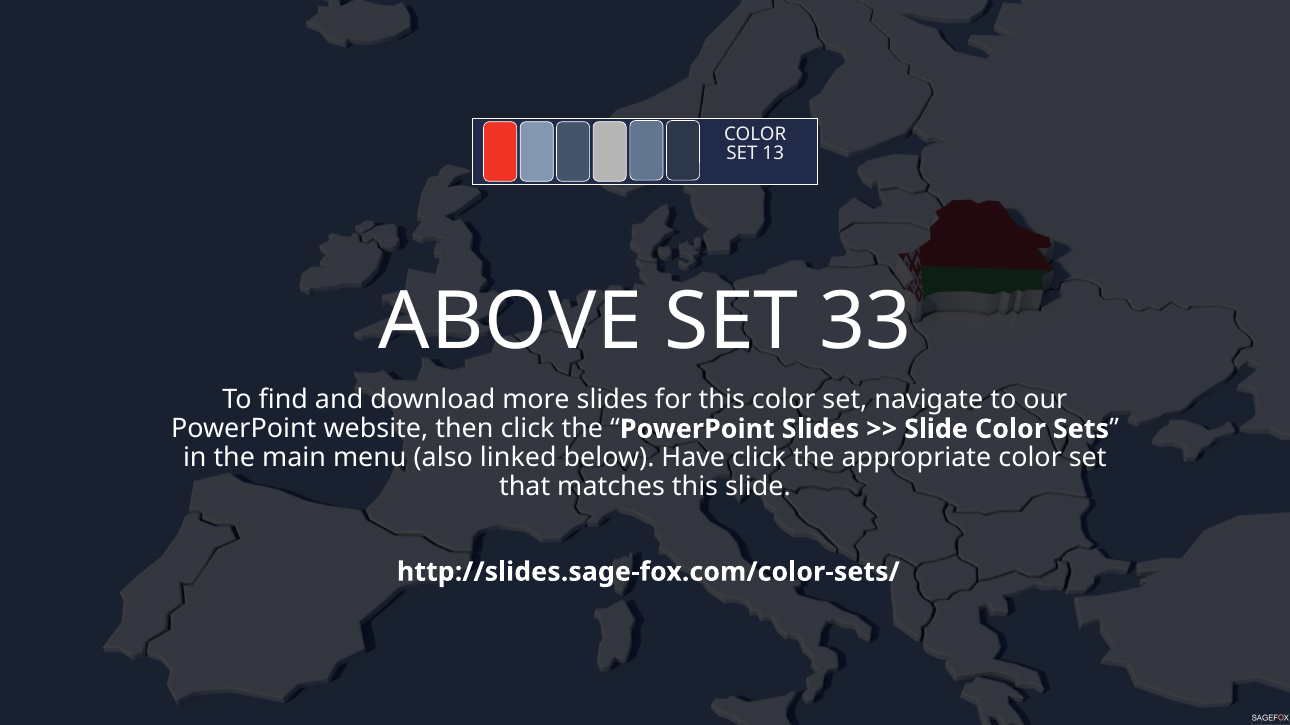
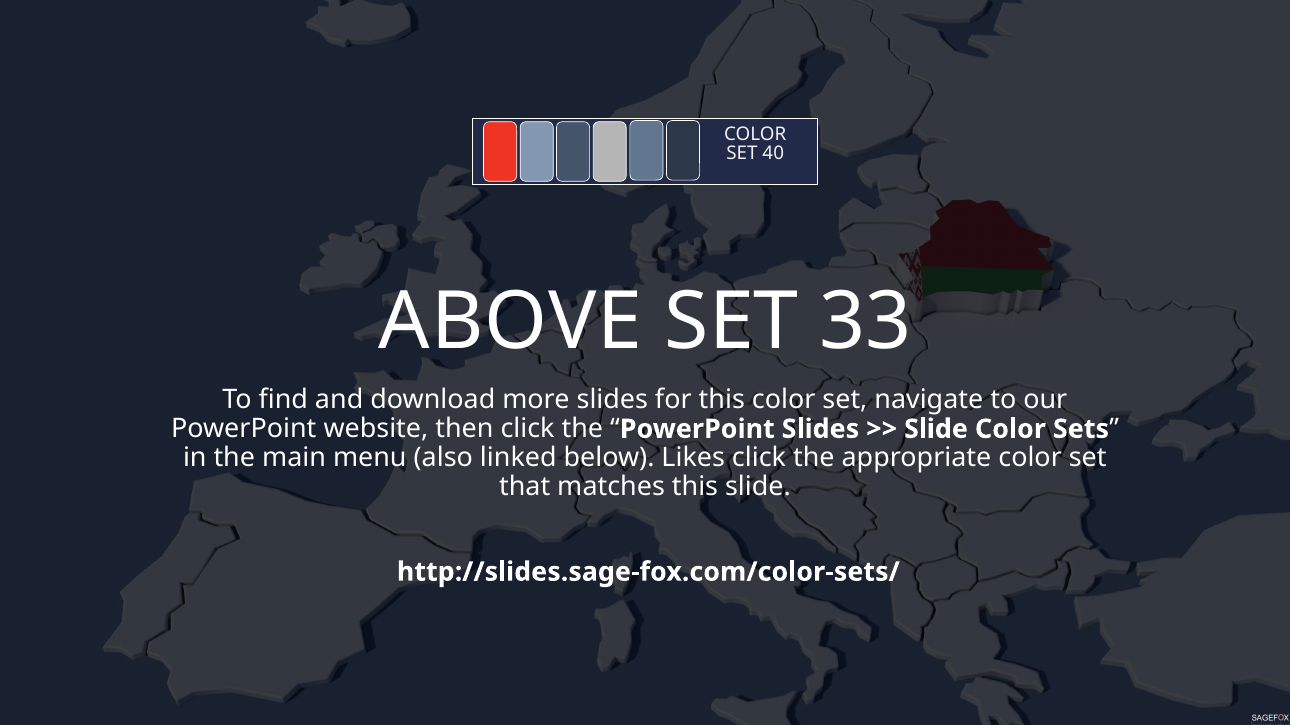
13: 13 -> 40 (773, 153)
Have: Have -> Likes (693, 458)
